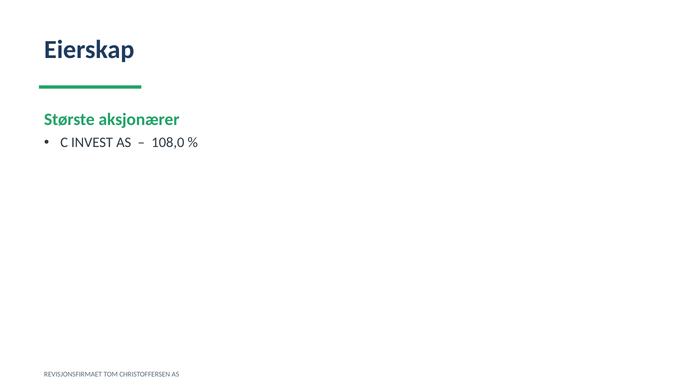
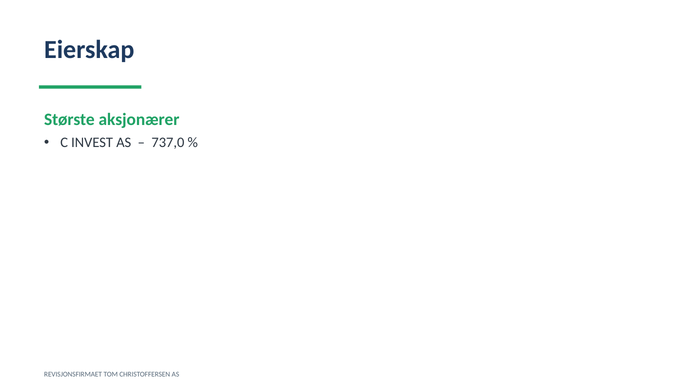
108,0: 108,0 -> 737,0 (168, 143)
